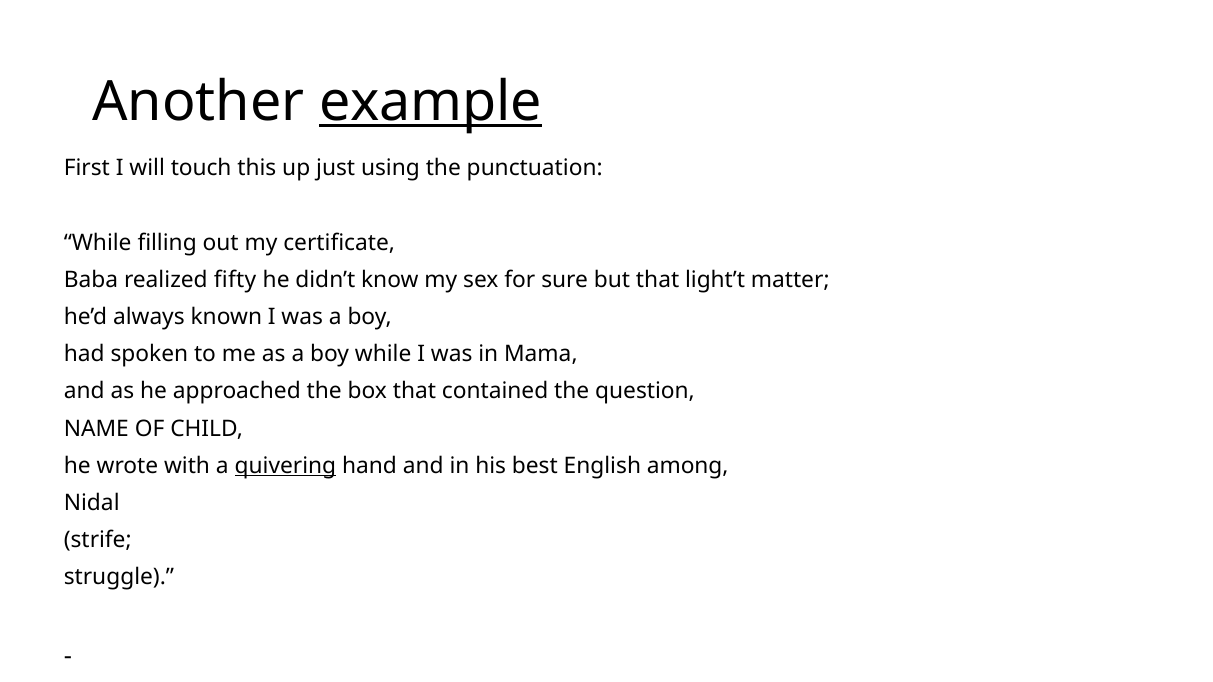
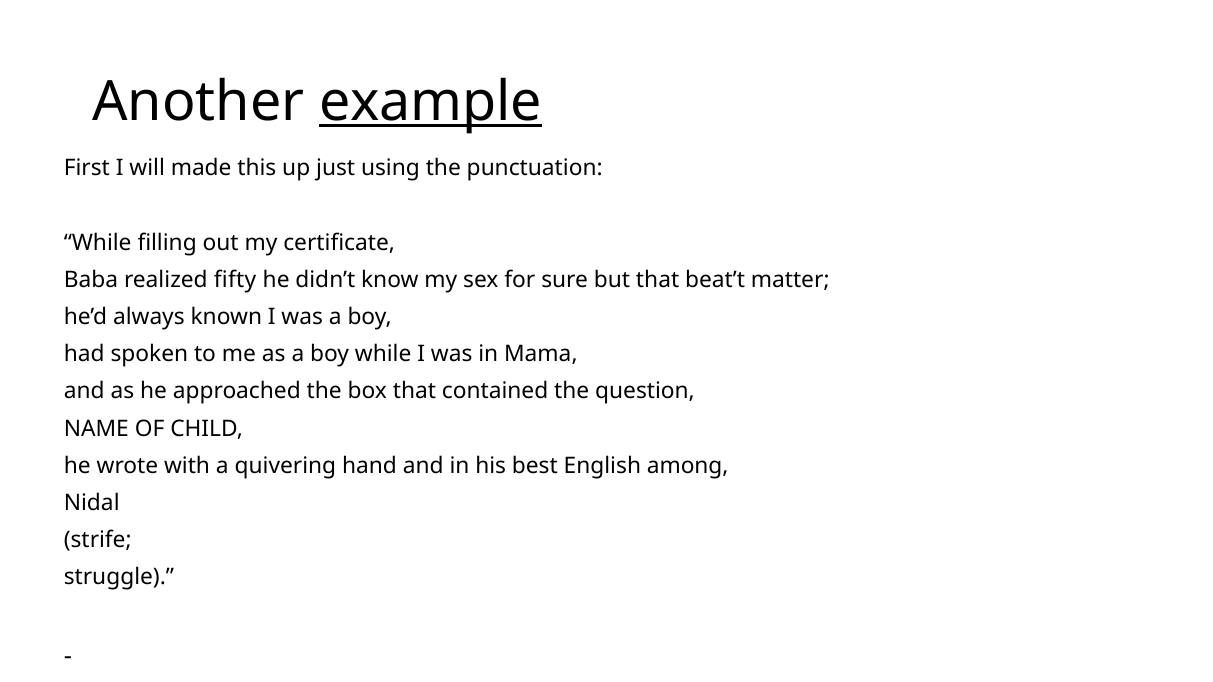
touch: touch -> made (201, 168)
light’t: light’t -> beat’t (715, 280)
quivering underline: present -> none (285, 466)
